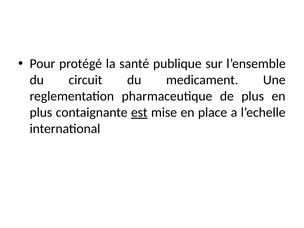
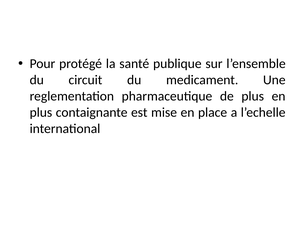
est underline: present -> none (139, 112)
